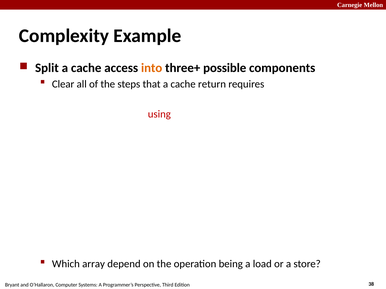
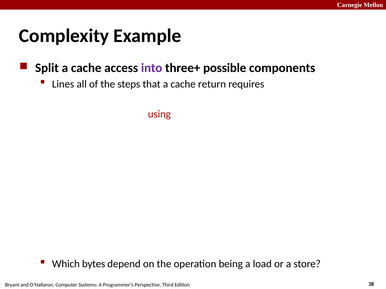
into colour: orange -> purple (152, 68)
Clear: Clear -> Lines (63, 84)
array: array -> bytes (94, 264)
